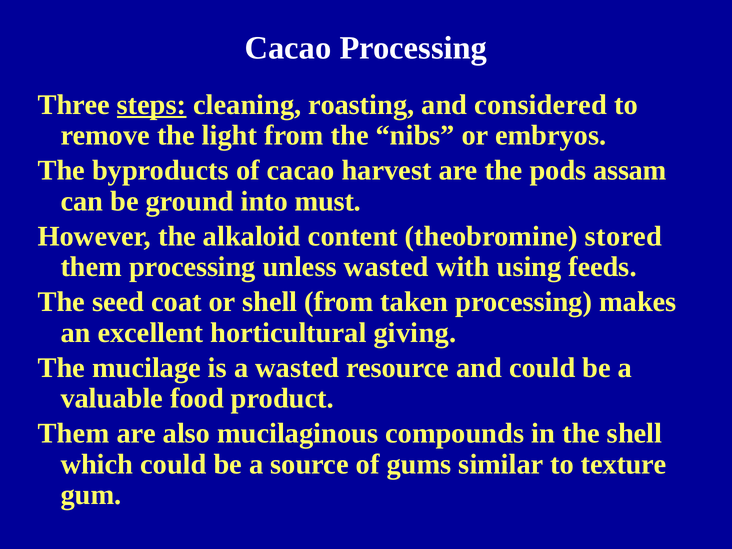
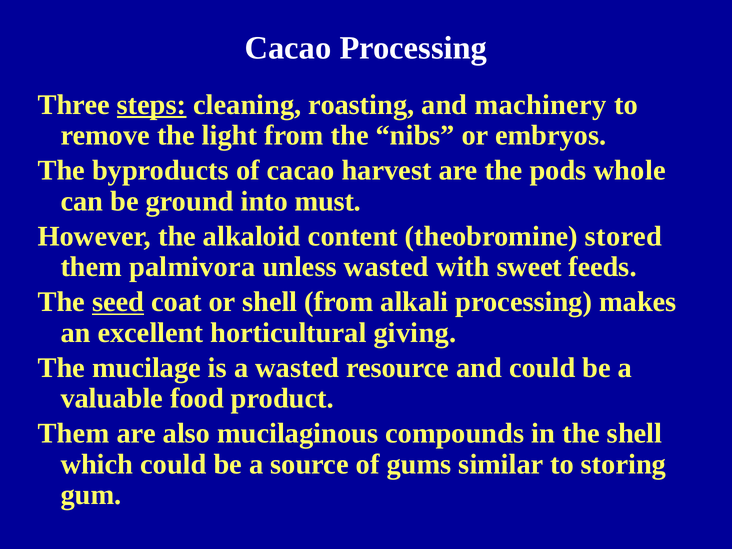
considered: considered -> machinery (541, 105)
assam: assam -> whole (630, 170)
them processing: processing -> palmivora (192, 267)
using: using -> sweet (529, 267)
seed underline: none -> present (118, 302)
taken: taken -> alkali (414, 302)
texture: texture -> storing (624, 464)
